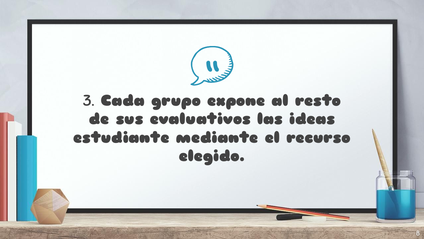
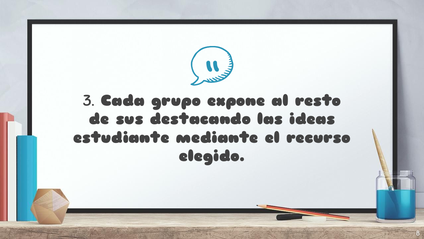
evaluativos: evaluativos -> destacando (200, 119)
